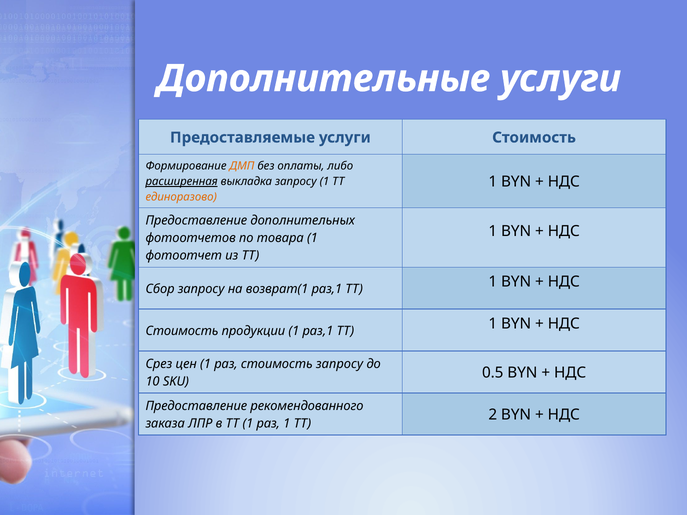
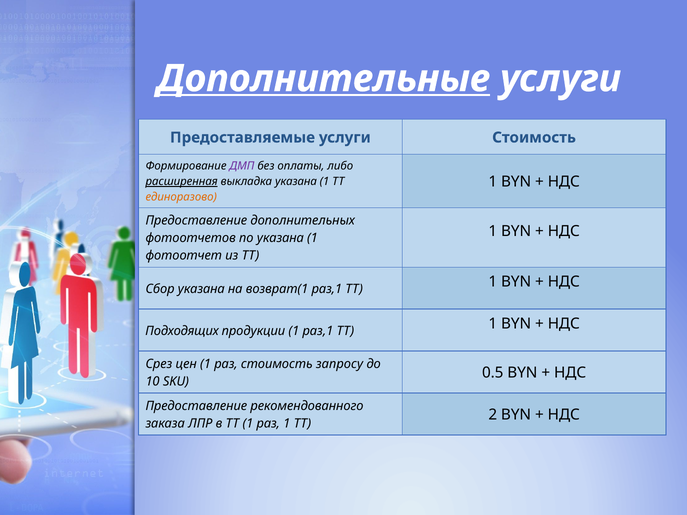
Дополнительные underline: none -> present (323, 79)
ДМП colour: orange -> purple (242, 166)
выкладка запросу: запросу -> указана (296, 182)
по товара: товара -> указана (280, 238)
Сбор запросу: запросу -> указана (201, 289)
Стоимость: Стоимость -> Подходящих (182, 331)
